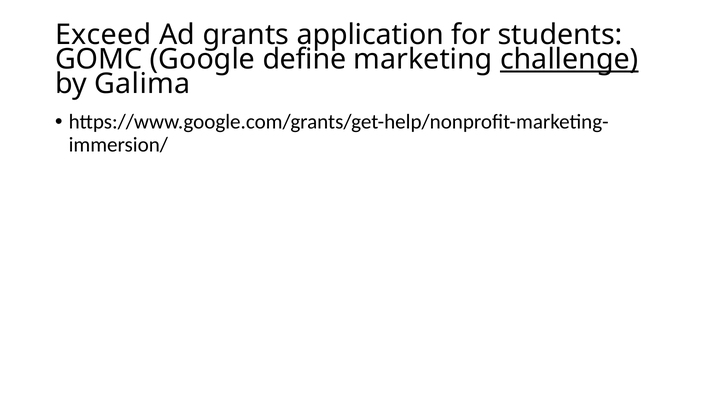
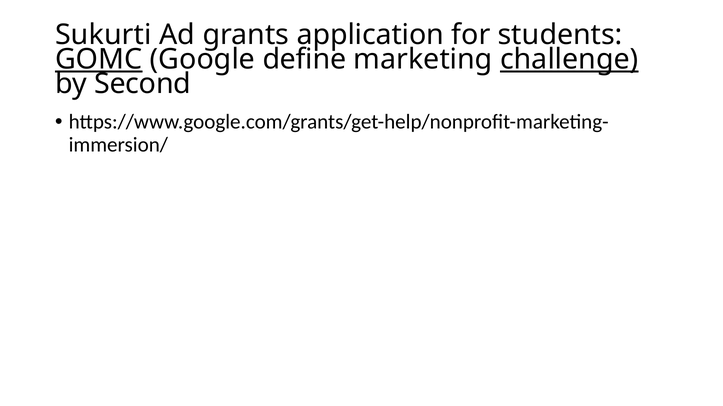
Exceed: Exceed -> Sukurti (103, 35)
GOMC underline: none -> present (99, 59)
Galima: Galima -> Second (143, 84)
